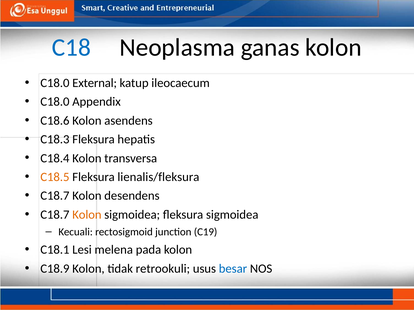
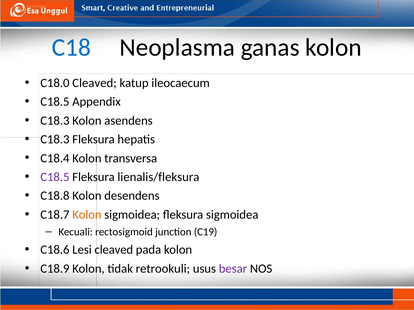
C18.0 External: External -> Cleaved (95, 83)
C18.0: C18.0 -> C18.5 (55, 102)
C18.6: C18.6 -> C18.3 (55, 121)
C18.5 colour: orange -> purple (55, 177)
C18.7: C18.7 -> C18.8 (55, 196)
C18.1: C18.1 -> C18.6 (55, 250)
Lesi melena: melena -> cleaved (114, 250)
besar colour: blue -> purple (233, 269)
